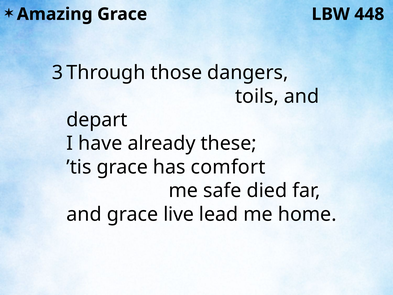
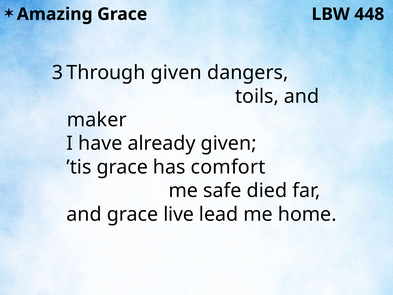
those: those -> given (176, 73)
depart: depart -> maker (97, 120)
already these: these -> given (229, 143)
